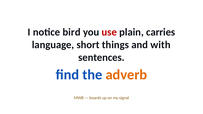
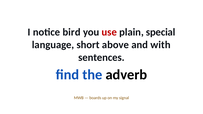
carries: carries -> special (161, 32)
things: things -> above (115, 45)
adverb colour: orange -> black (126, 75)
